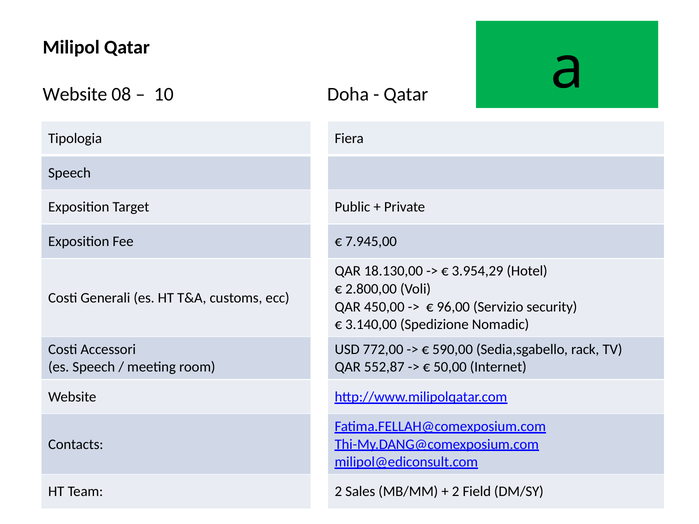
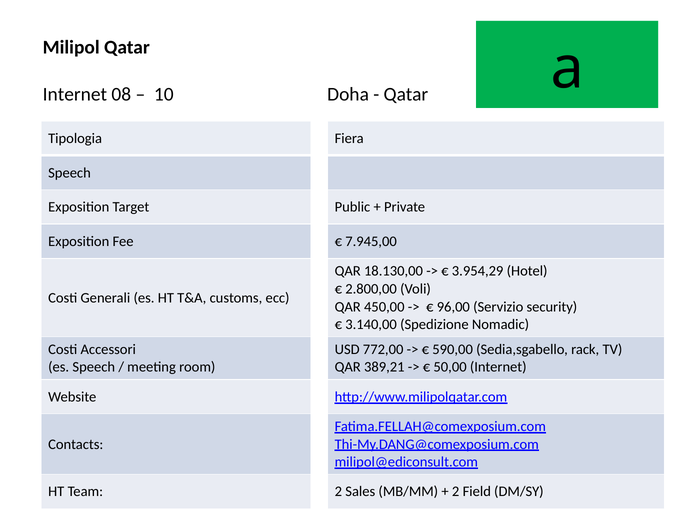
Website: Website -> Internet (75, 94)
552,87: 552,87 -> 389,21 (384, 367)
